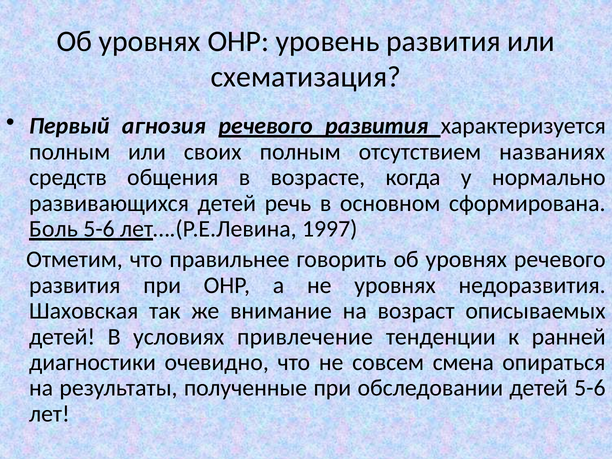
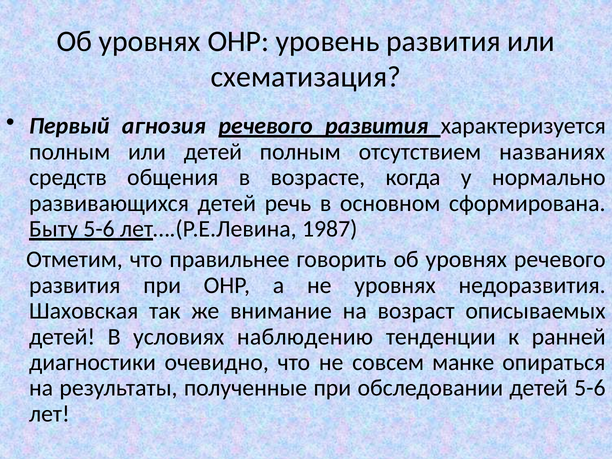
или своих: своих -> детей (213, 152)
Боль: Боль -> Быту (53, 229)
1997: 1997 -> 1987 (330, 229)
привлечение: привлечение -> наблюдению (305, 337)
смена: смена -> манке (463, 362)
